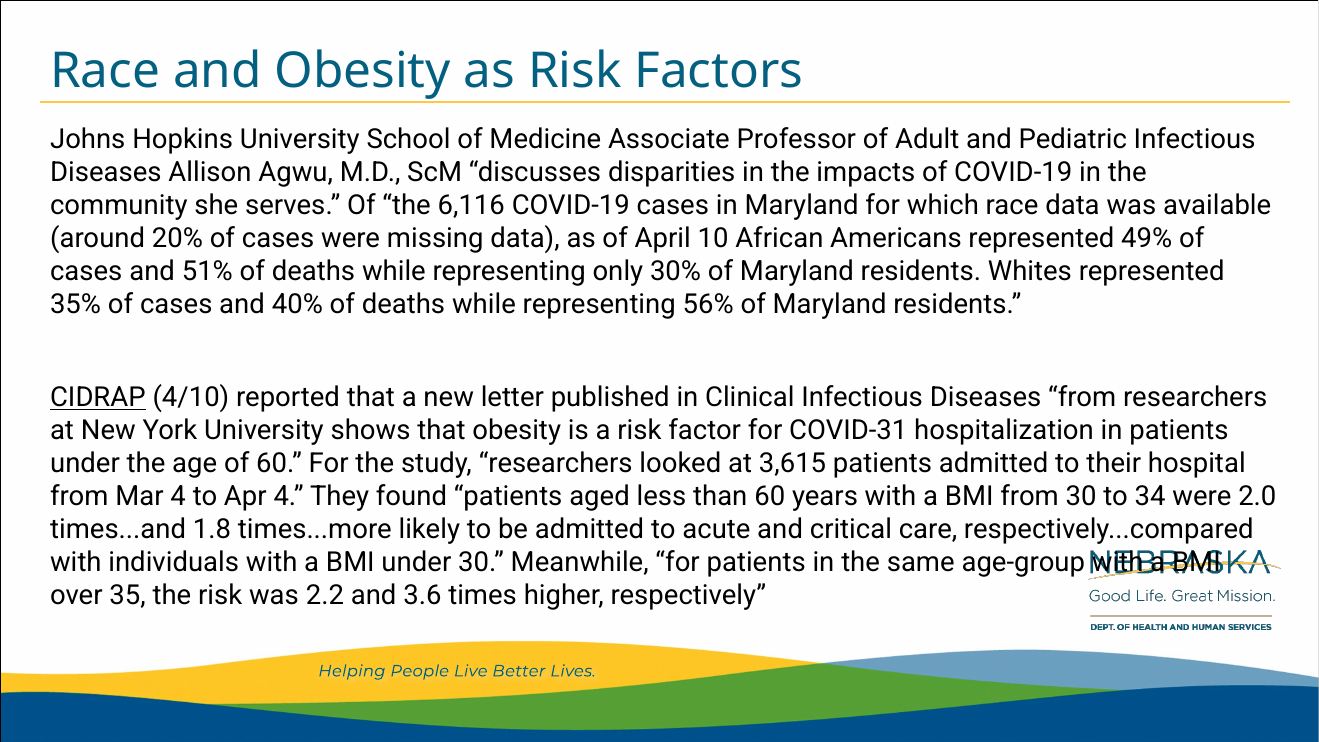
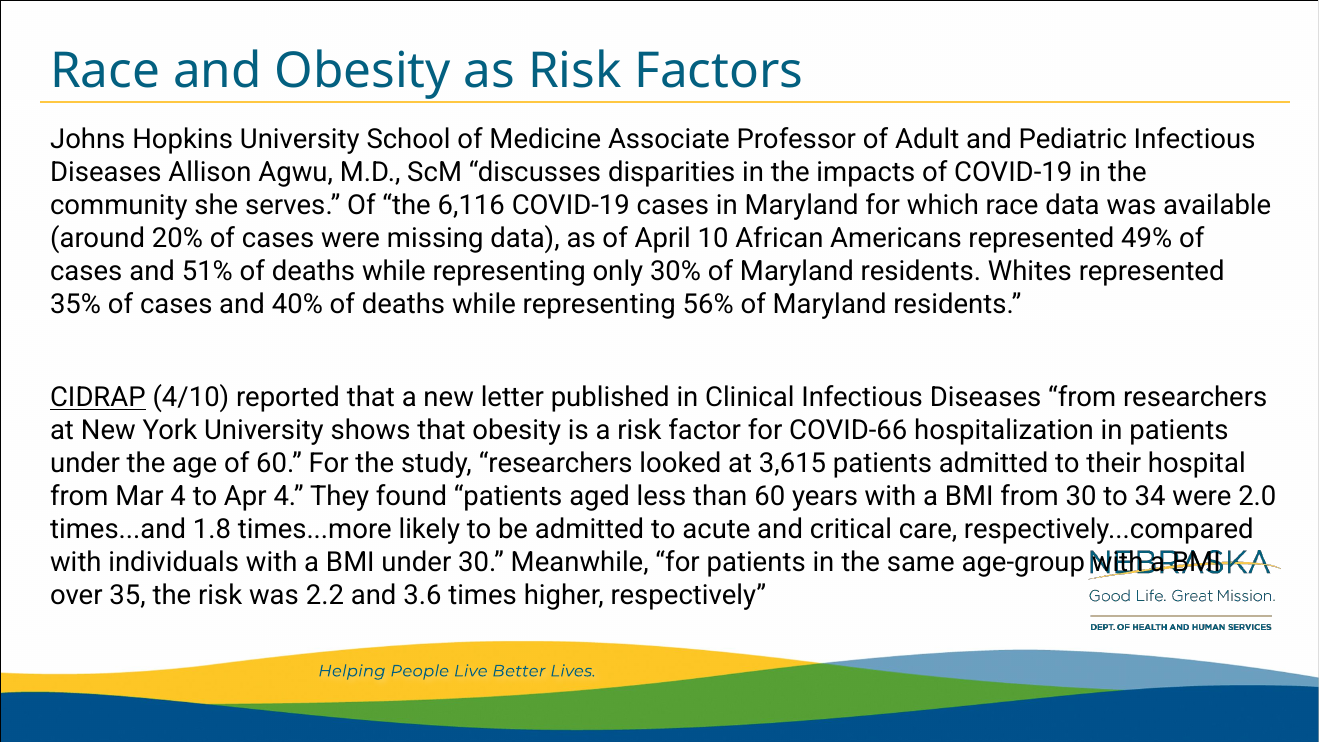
COVID-31: COVID-31 -> COVID-66 (848, 431)
